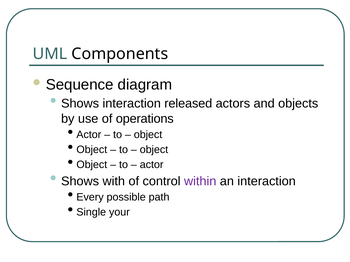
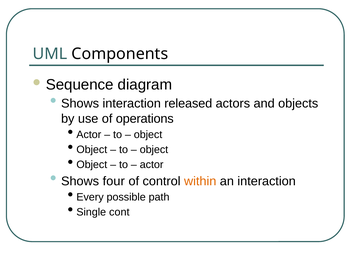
with: with -> four (114, 181)
within colour: purple -> orange (200, 181)
your: your -> cont (119, 212)
